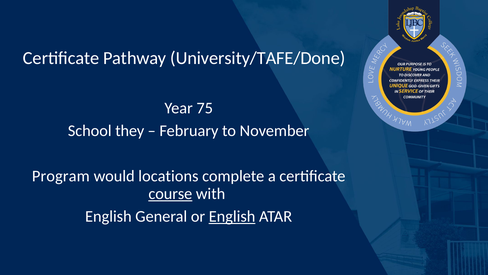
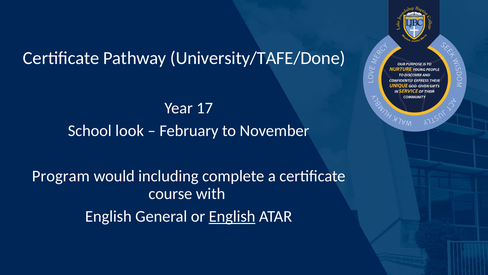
75: 75 -> 17 (205, 108)
they: they -> look (130, 130)
locations: locations -> including (168, 176)
course underline: present -> none (170, 193)
